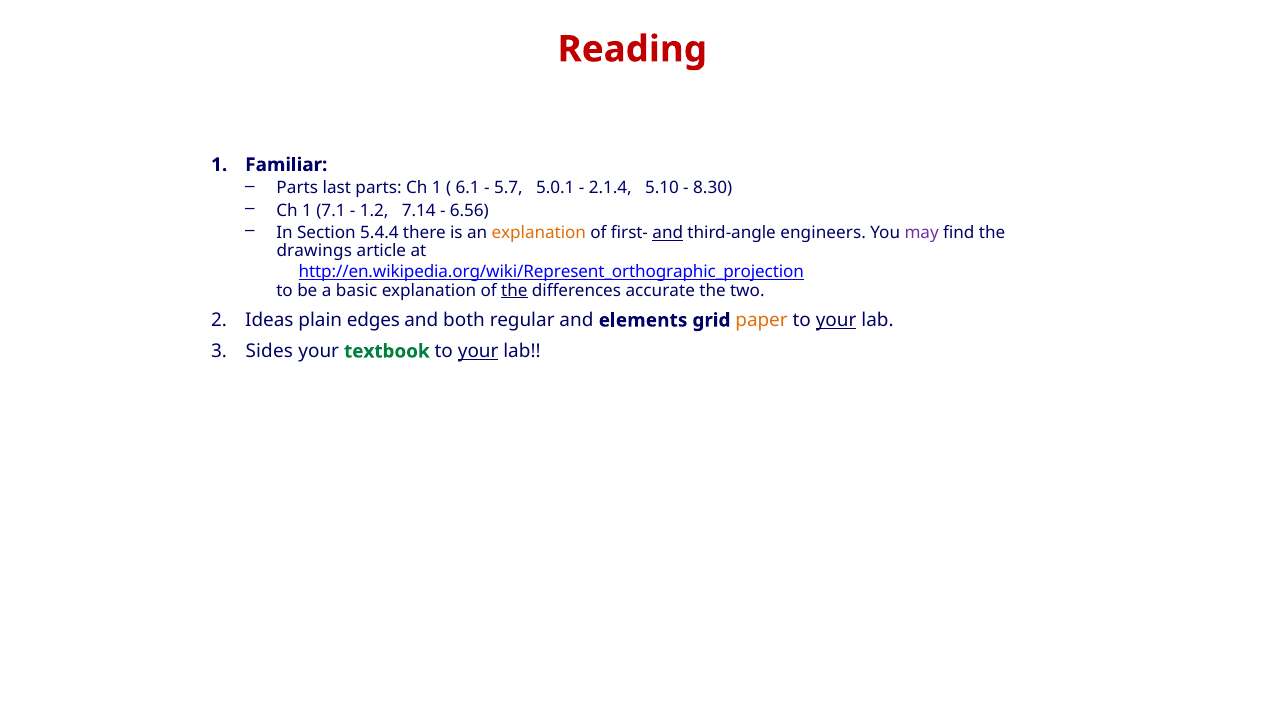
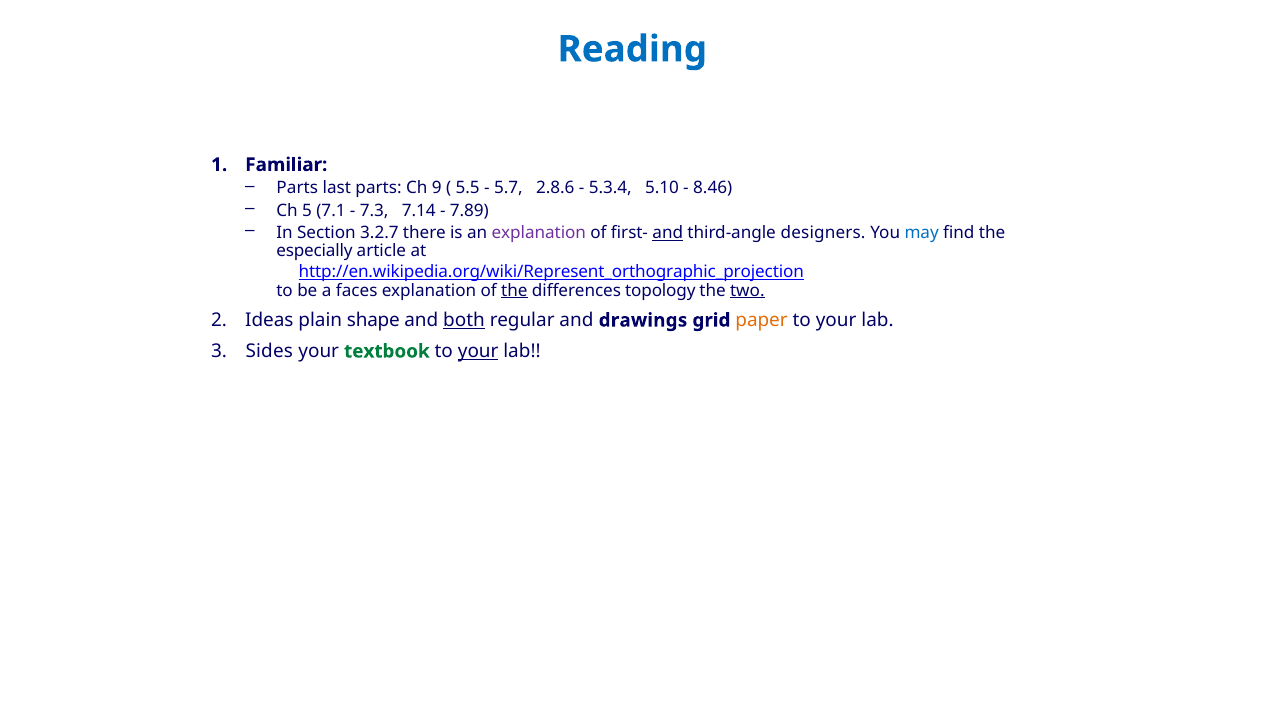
Reading colour: red -> blue (632, 49)
1: 1 -> 9 (437, 188)
6.1: 6.1 -> 5.5 (468, 188)
5.0.1: 5.0.1 -> 2.8.6 (555, 188)
2.1.4: 2.1.4 -> 5.3.4 (610, 188)
8.30: 8.30 -> 8.46 (713, 188)
1: 1 -> 5 (307, 211)
1.2: 1.2 -> 7.3 (374, 211)
6.56: 6.56 -> 7.89 (469, 211)
5.4.4: 5.4.4 -> 3.2.7 (379, 233)
explanation colour: orange -> purple (539, 233)
engineers: engineers -> designers (823, 233)
may colour: purple -> blue (922, 233)
drawings: drawings -> especially (314, 251)
basic: basic -> faces (357, 291)
accurate: accurate -> topology (660, 291)
two underline: none -> present (747, 291)
edges: edges -> shape (373, 321)
both underline: none -> present (464, 321)
elements: elements -> drawings (643, 321)
your underline: present -> none (836, 321)
